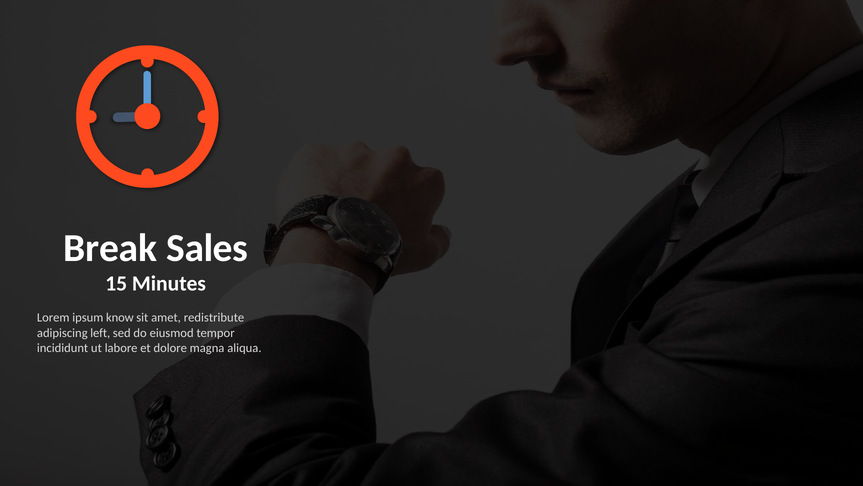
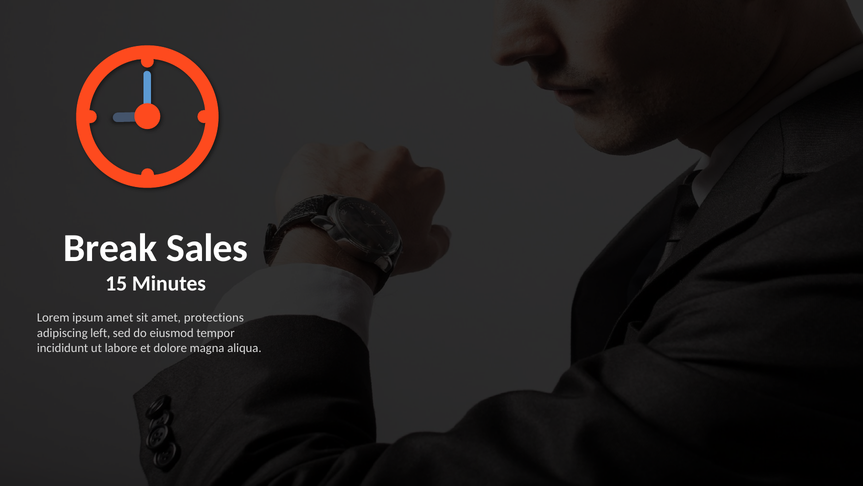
ipsum know: know -> amet (120, 317)
redistribute: redistribute -> protections (214, 317)
